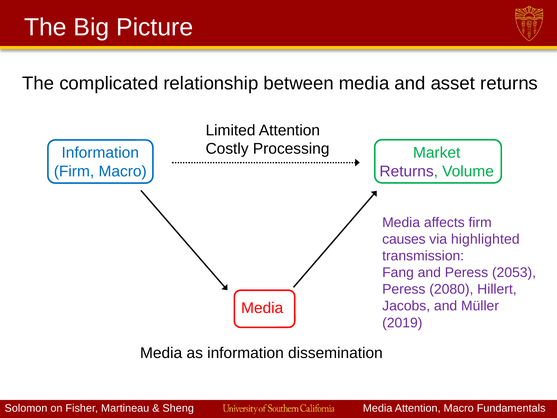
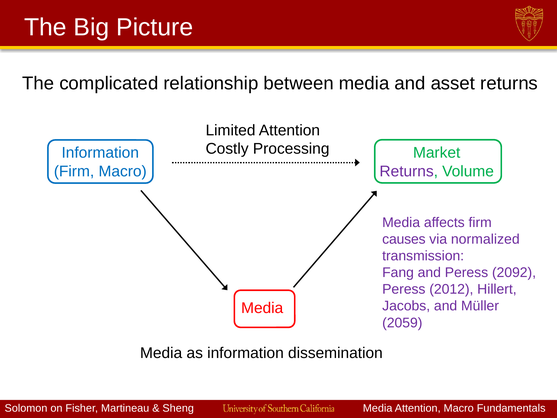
highlighted: highlighted -> normalized (485, 239)
2053: 2053 -> 2092 (514, 272)
2080: 2080 -> 2012 (451, 289)
2019: 2019 -> 2059 (402, 323)
